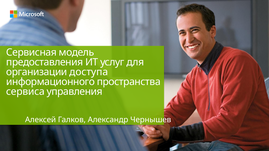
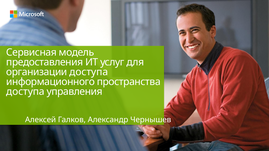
сервиса: сервиса -> доступа (25, 92)
